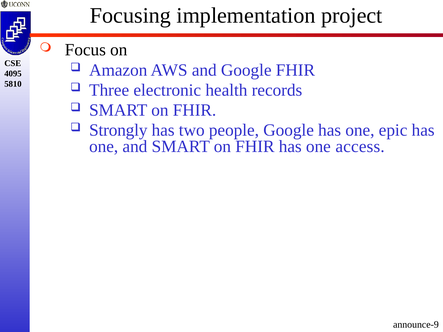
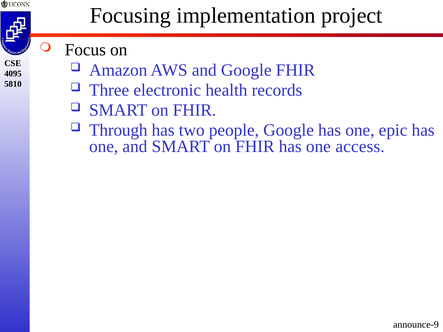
Strongly: Strongly -> Through (118, 130)
